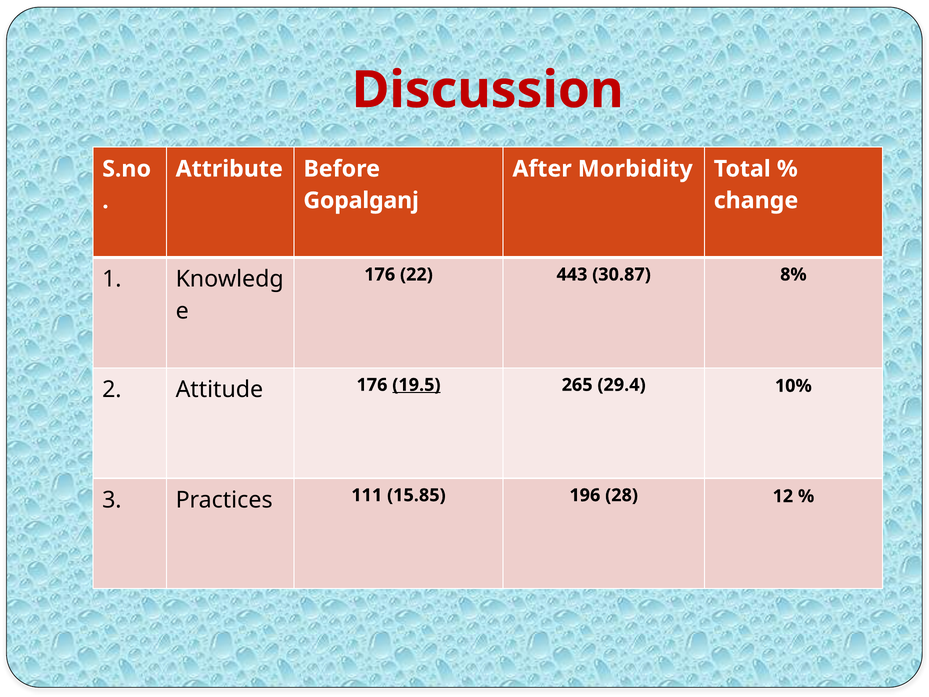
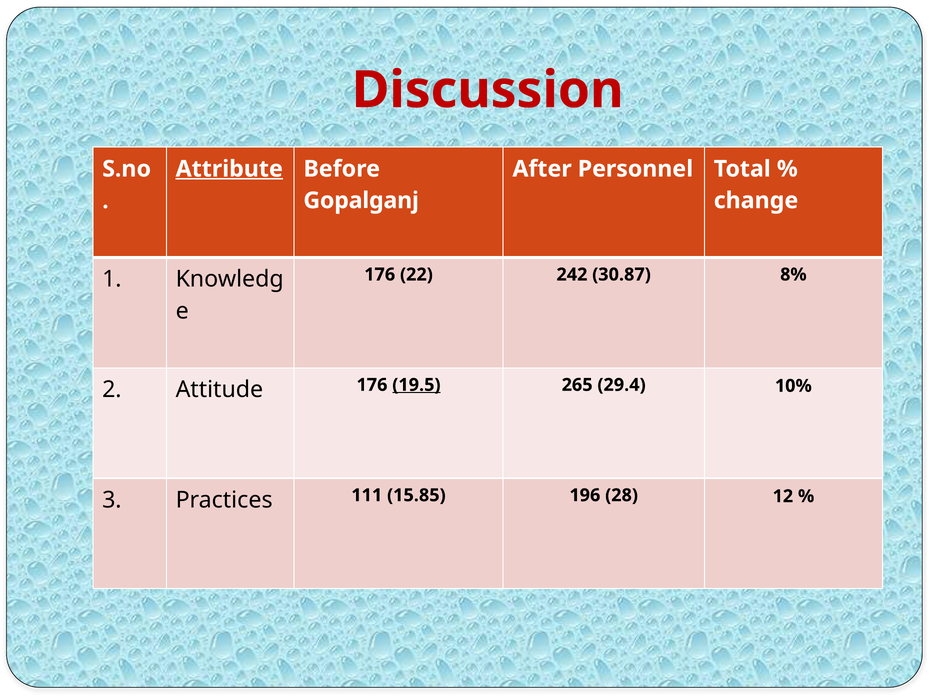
Attribute underline: none -> present (229, 169)
Morbidity: Morbidity -> Personnel (635, 169)
443: 443 -> 242 (572, 274)
